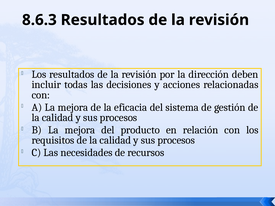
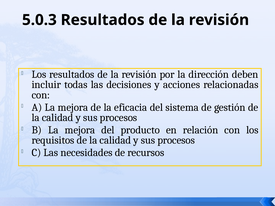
8.6.3: 8.6.3 -> 5.0.3 (39, 20)
